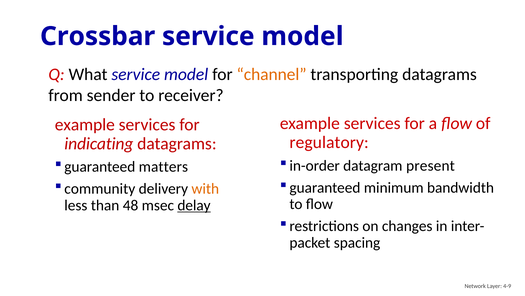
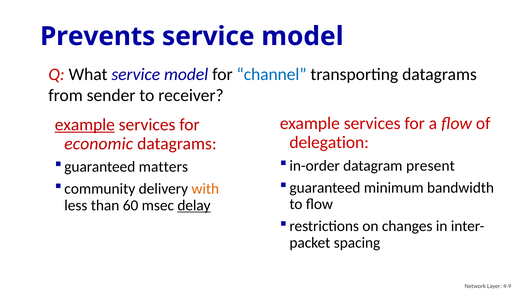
Crossbar: Crossbar -> Prevents (98, 36)
channel colour: orange -> blue (272, 74)
example underline: none -> present (85, 124)
regulatory: regulatory -> delegation (329, 142)
indicating: indicating -> economic (99, 143)
48: 48 -> 60 (131, 205)
